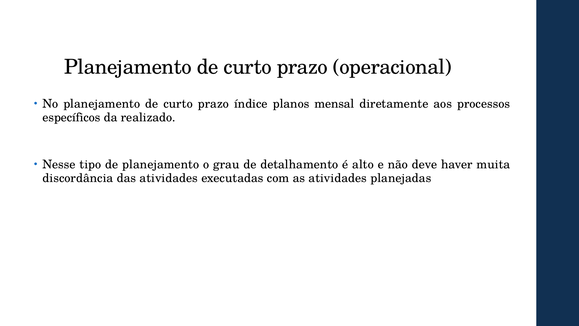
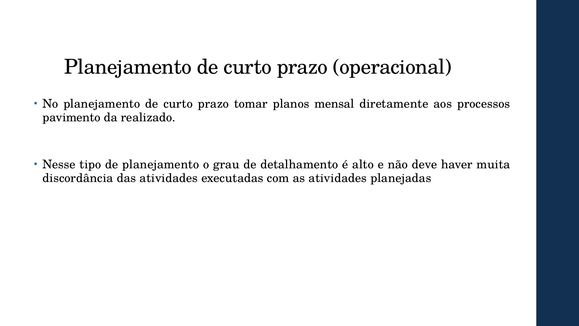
índice: índice -> tomar (251, 104)
específicos: específicos -> pavimento (72, 117)
